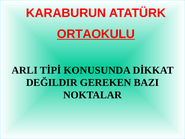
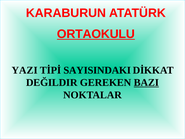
ARLI: ARLI -> YAZI (25, 70)
KONUSUNDA: KONUSUNDA -> SAYISINDAKI (97, 70)
BAZI underline: none -> present (146, 82)
